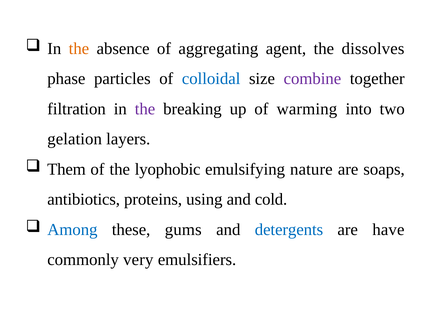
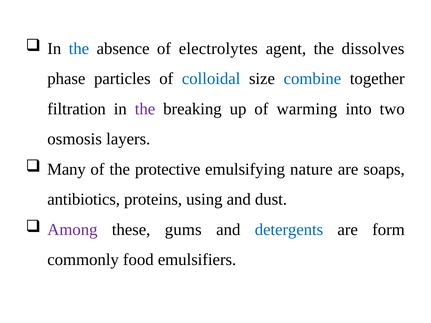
the colour: orange -> blue (79, 49)
aggregating: aggregating -> electrolytes (218, 49)
combine colour: purple -> blue (312, 79)
gelation: gelation -> osmosis (75, 139)
Them: Them -> Many (66, 169)
lyophobic: lyophobic -> protective (168, 169)
cold: cold -> dust (271, 199)
Among colour: blue -> purple (72, 230)
have: have -> form (389, 230)
very: very -> food (138, 260)
